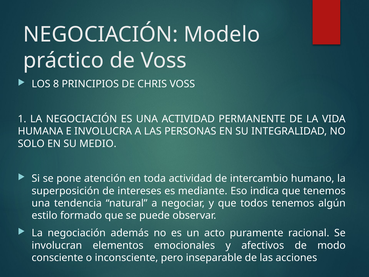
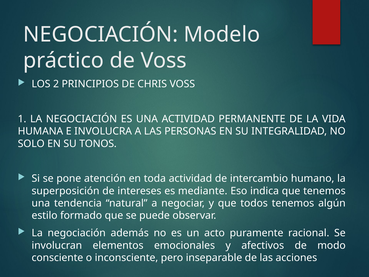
8: 8 -> 2 (56, 84)
MEDIO: MEDIO -> TONOS (98, 144)
